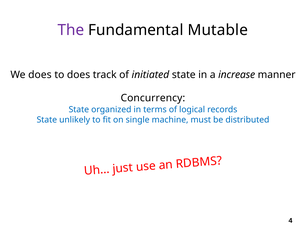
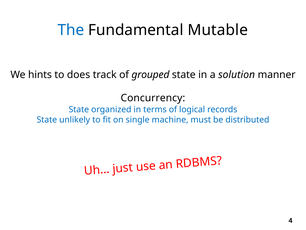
The colour: purple -> blue (71, 30)
We does: does -> hints (40, 75)
initiated: initiated -> grouped (150, 75)
increase: increase -> solution (237, 75)
